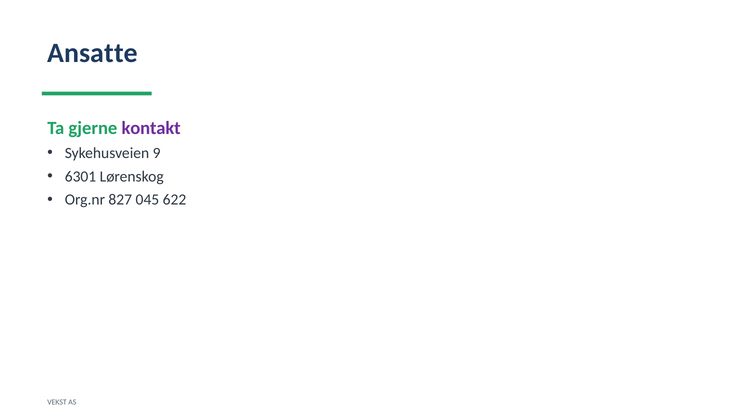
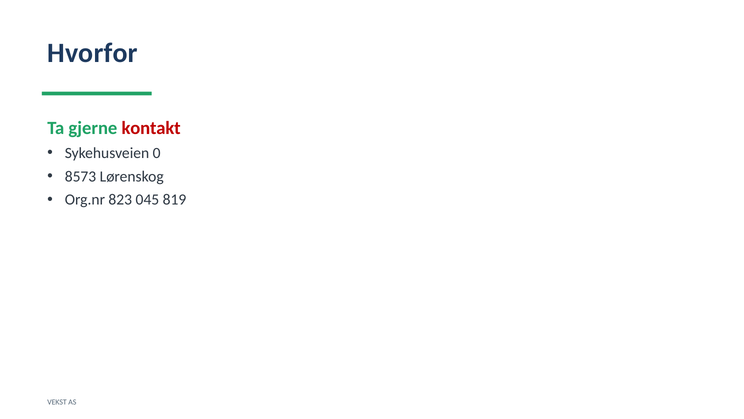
Ansatte: Ansatte -> Hvorfor (93, 53)
kontakt colour: purple -> red (151, 128)
9: 9 -> 0 (157, 153)
6301: 6301 -> 8573 (80, 176)
827: 827 -> 823 (120, 200)
622: 622 -> 819 (175, 200)
